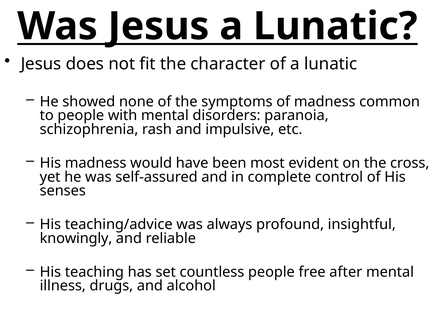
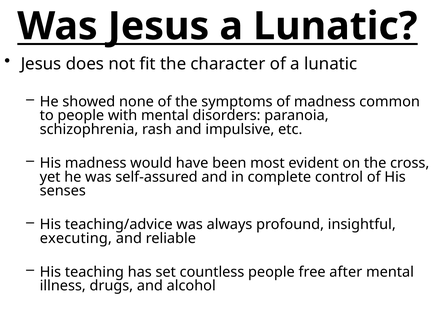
knowingly: knowingly -> executing (76, 239)
